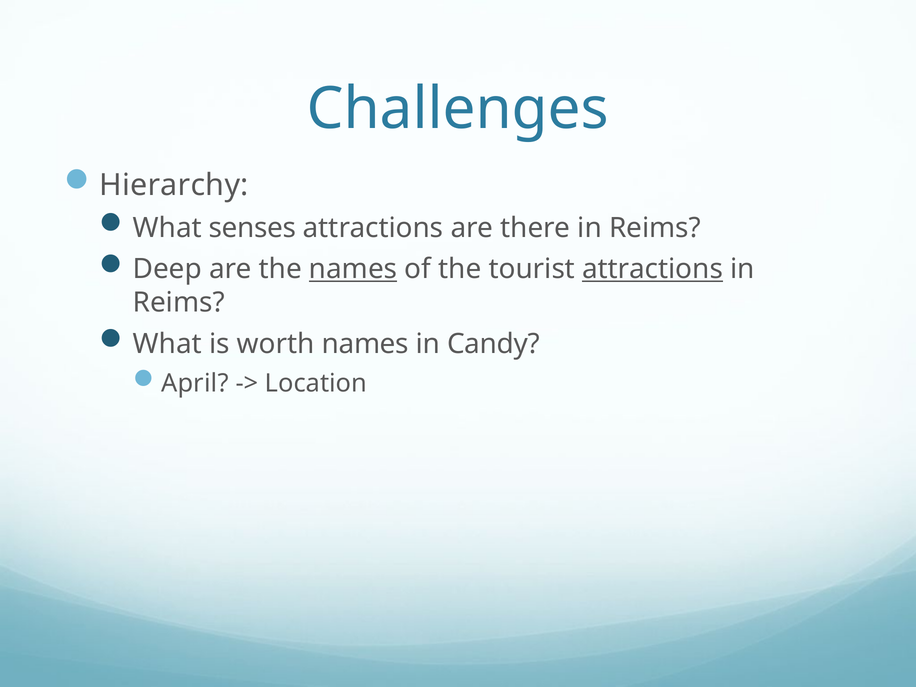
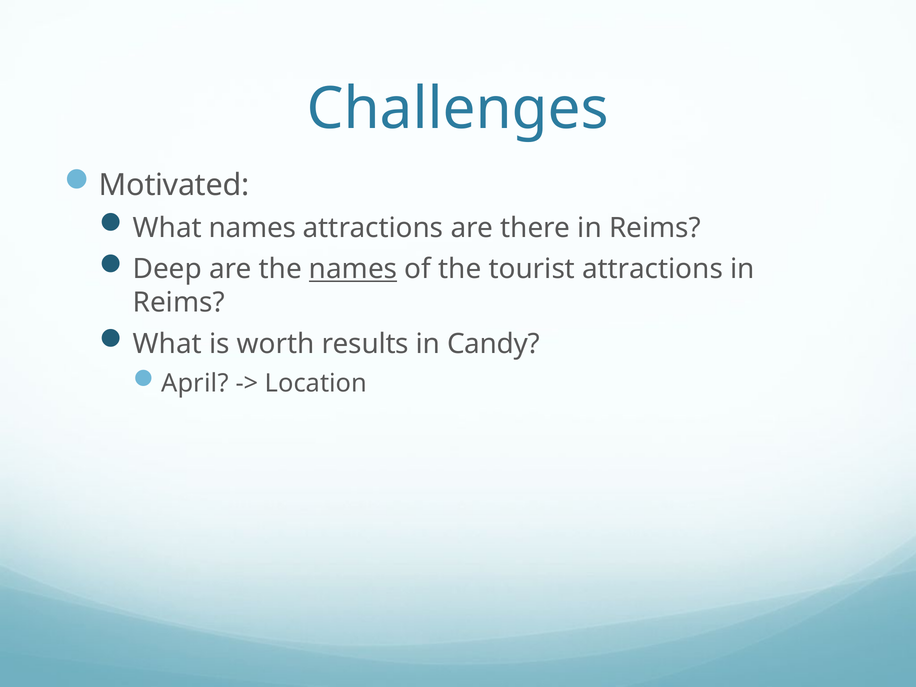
Hierarchy: Hierarchy -> Motivated (174, 185)
What senses: senses -> names (252, 228)
attractions underline: present -> none (653, 269)
worth names: names -> results (365, 344)
